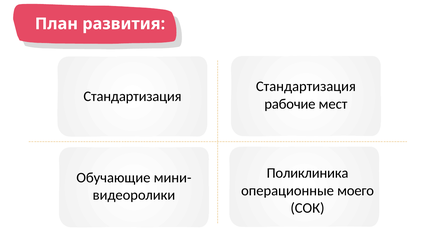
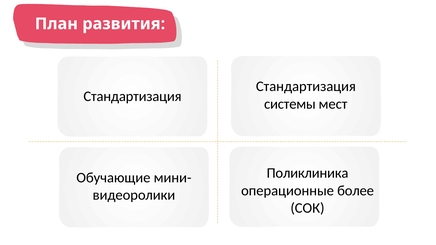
рабочие: рабочие -> системы (290, 104)
моего: моего -> более (356, 191)
